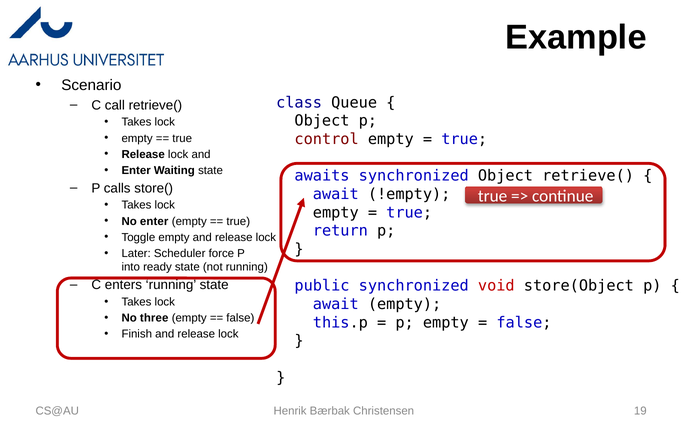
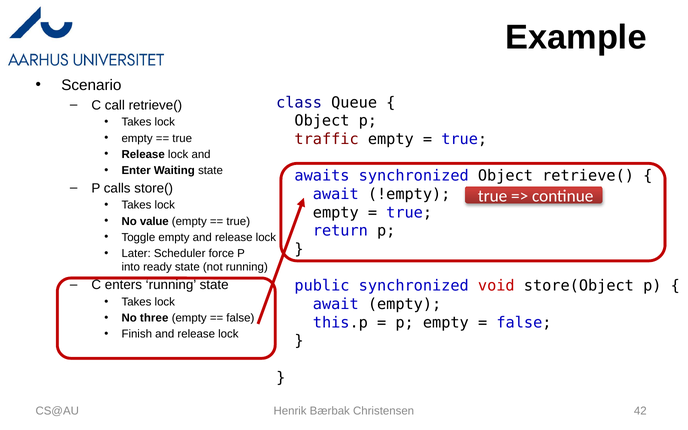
control: control -> traffic (327, 139)
No enter: enter -> value (154, 221)
19: 19 -> 42 (640, 411)
